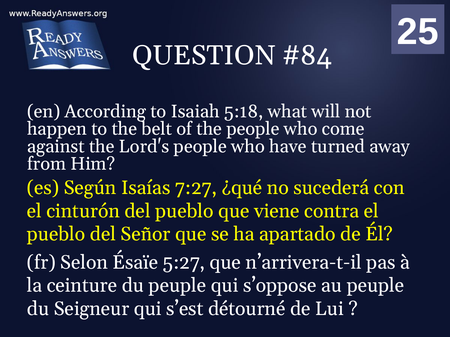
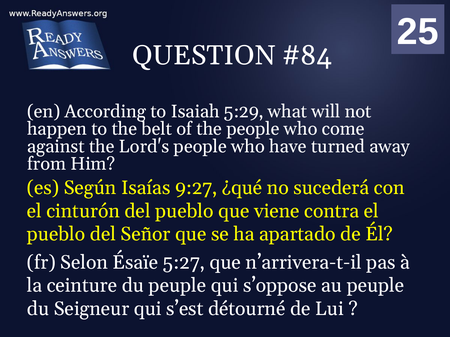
5:18: 5:18 -> 5:29 (244, 112)
7:27: 7:27 -> 9:27 (196, 188)
